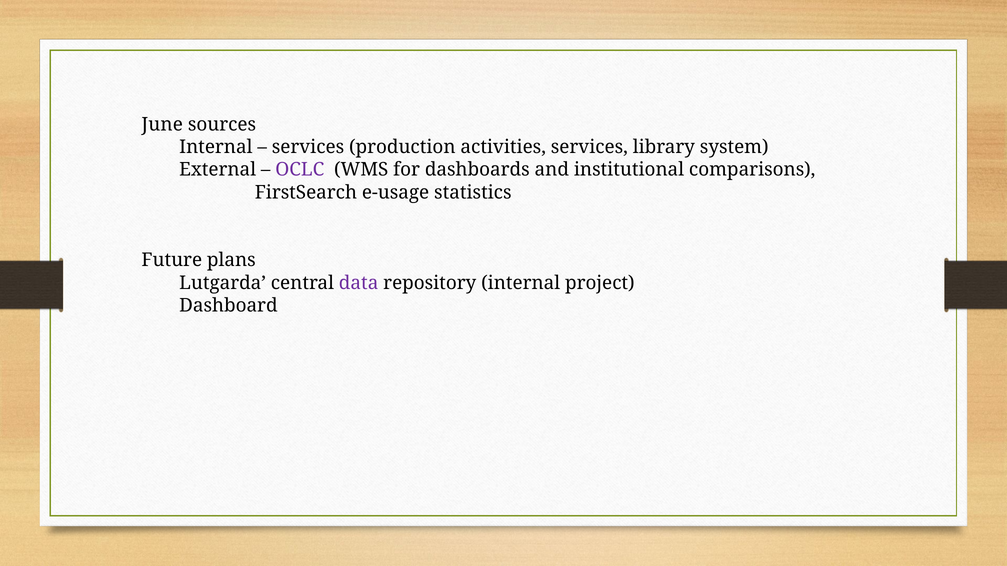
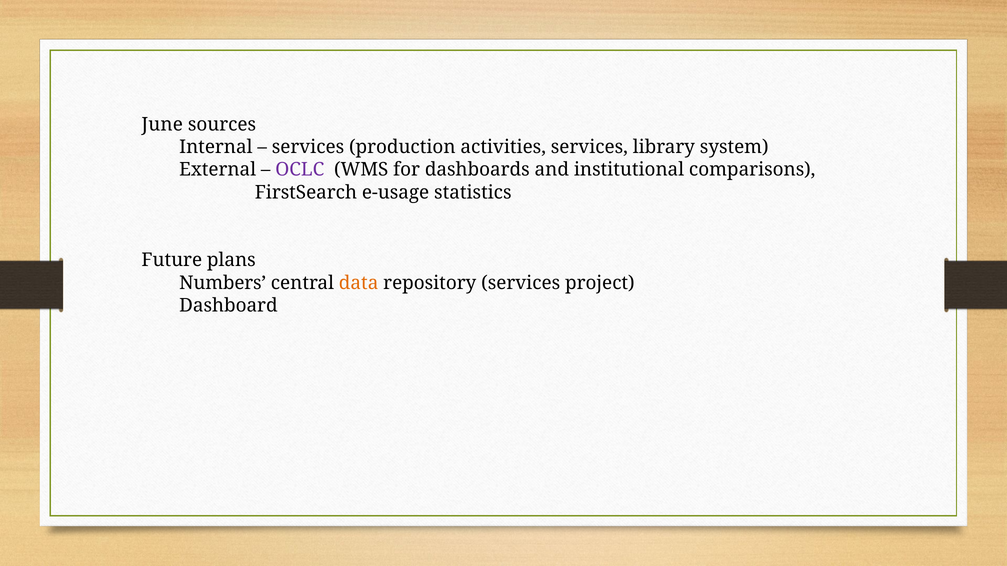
Lutgarda: Lutgarda -> Numbers (223, 283)
data colour: purple -> orange (359, 283)
repository internal: internal -> services (521, 283)
